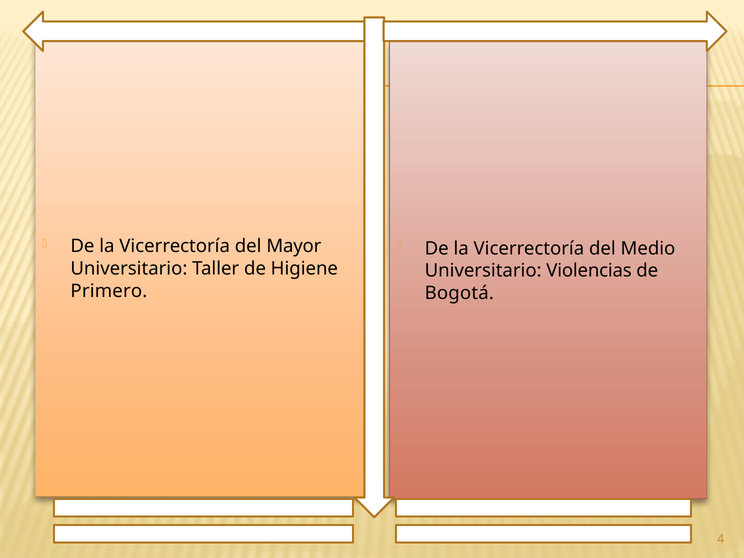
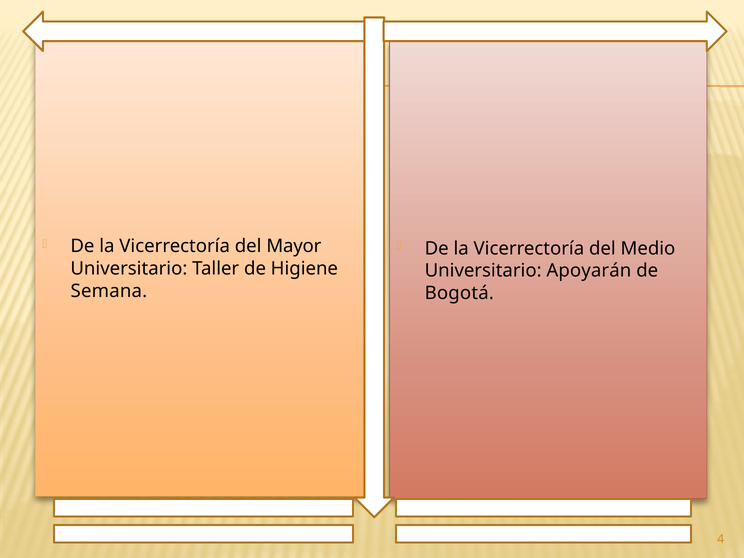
Violencias: Violencias -> Apoyarán (589, 271)
Primero: Primero -> Semana (109, 291)
